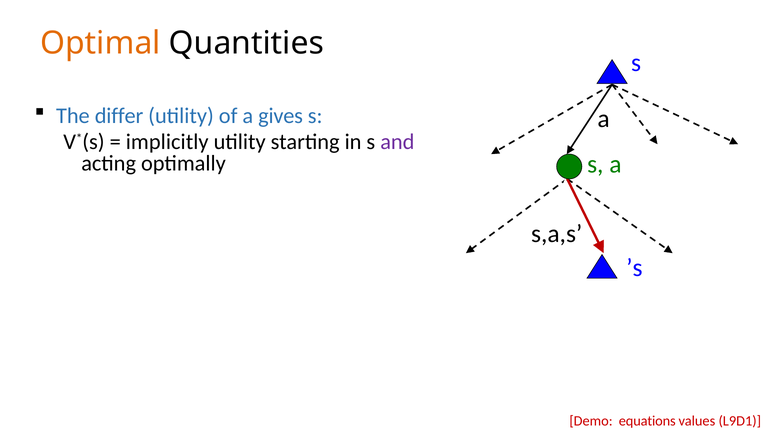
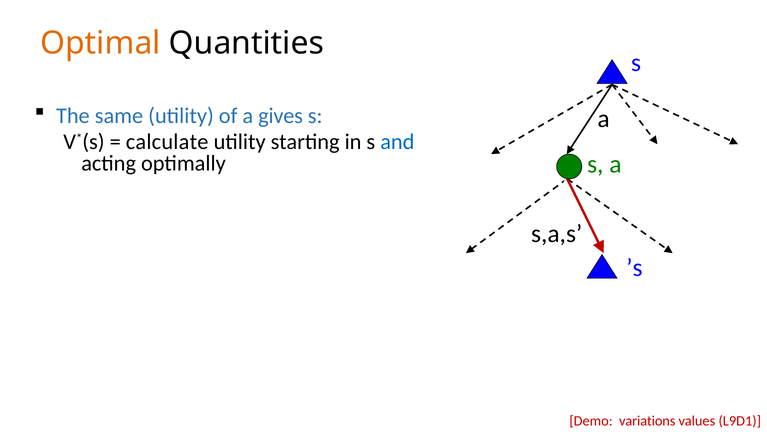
differ: differ -> same (119, 116)
implicitly: implicitly -> calculate (167, 142)
and colour: purple -> blue (397, 142)
equations: equations -> variations (647, 421)
